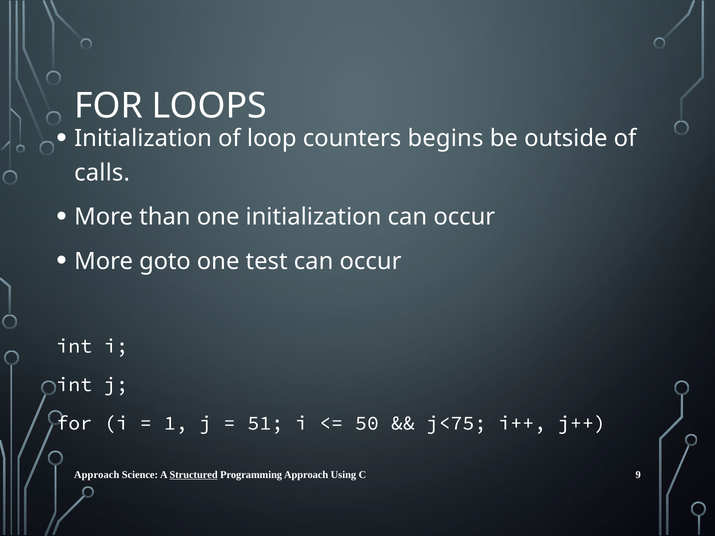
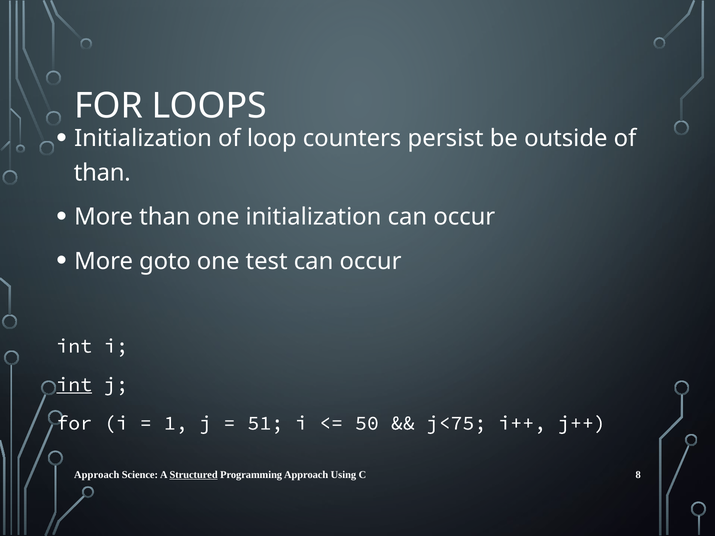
begins: begins -> persist (446, 138)
calls: calls -> than (102, 173)
int underline: none -> present (74, 385)
9: 9 -> 8 (638, 475)
